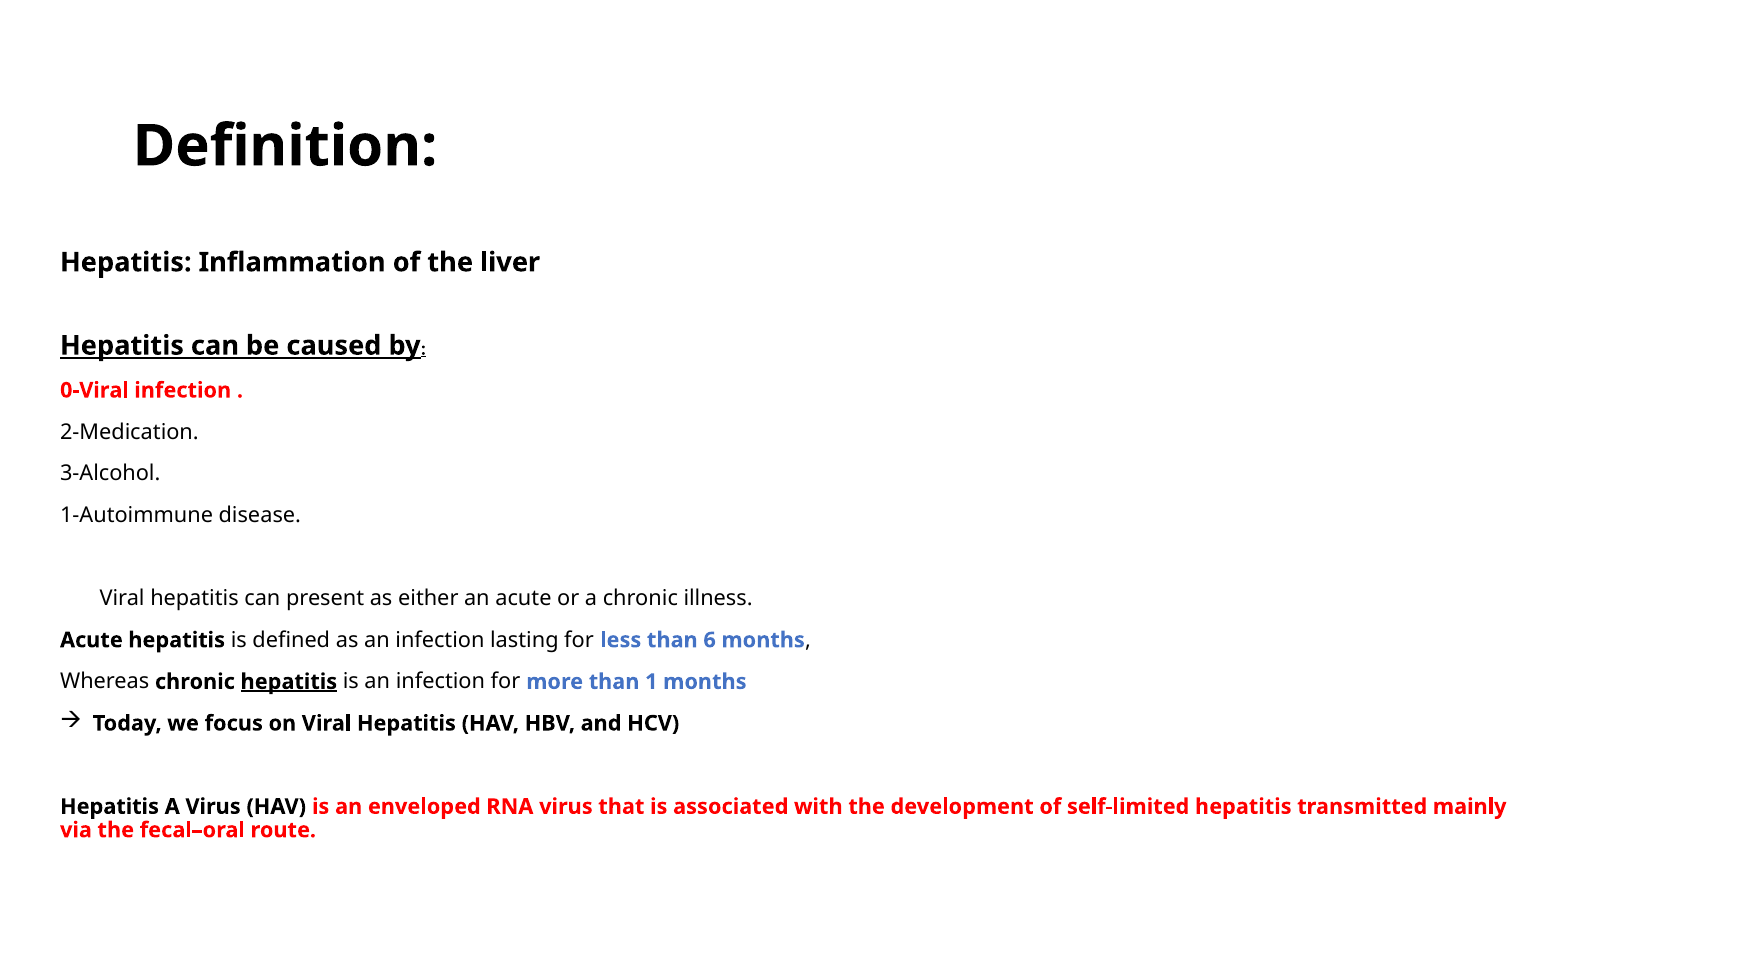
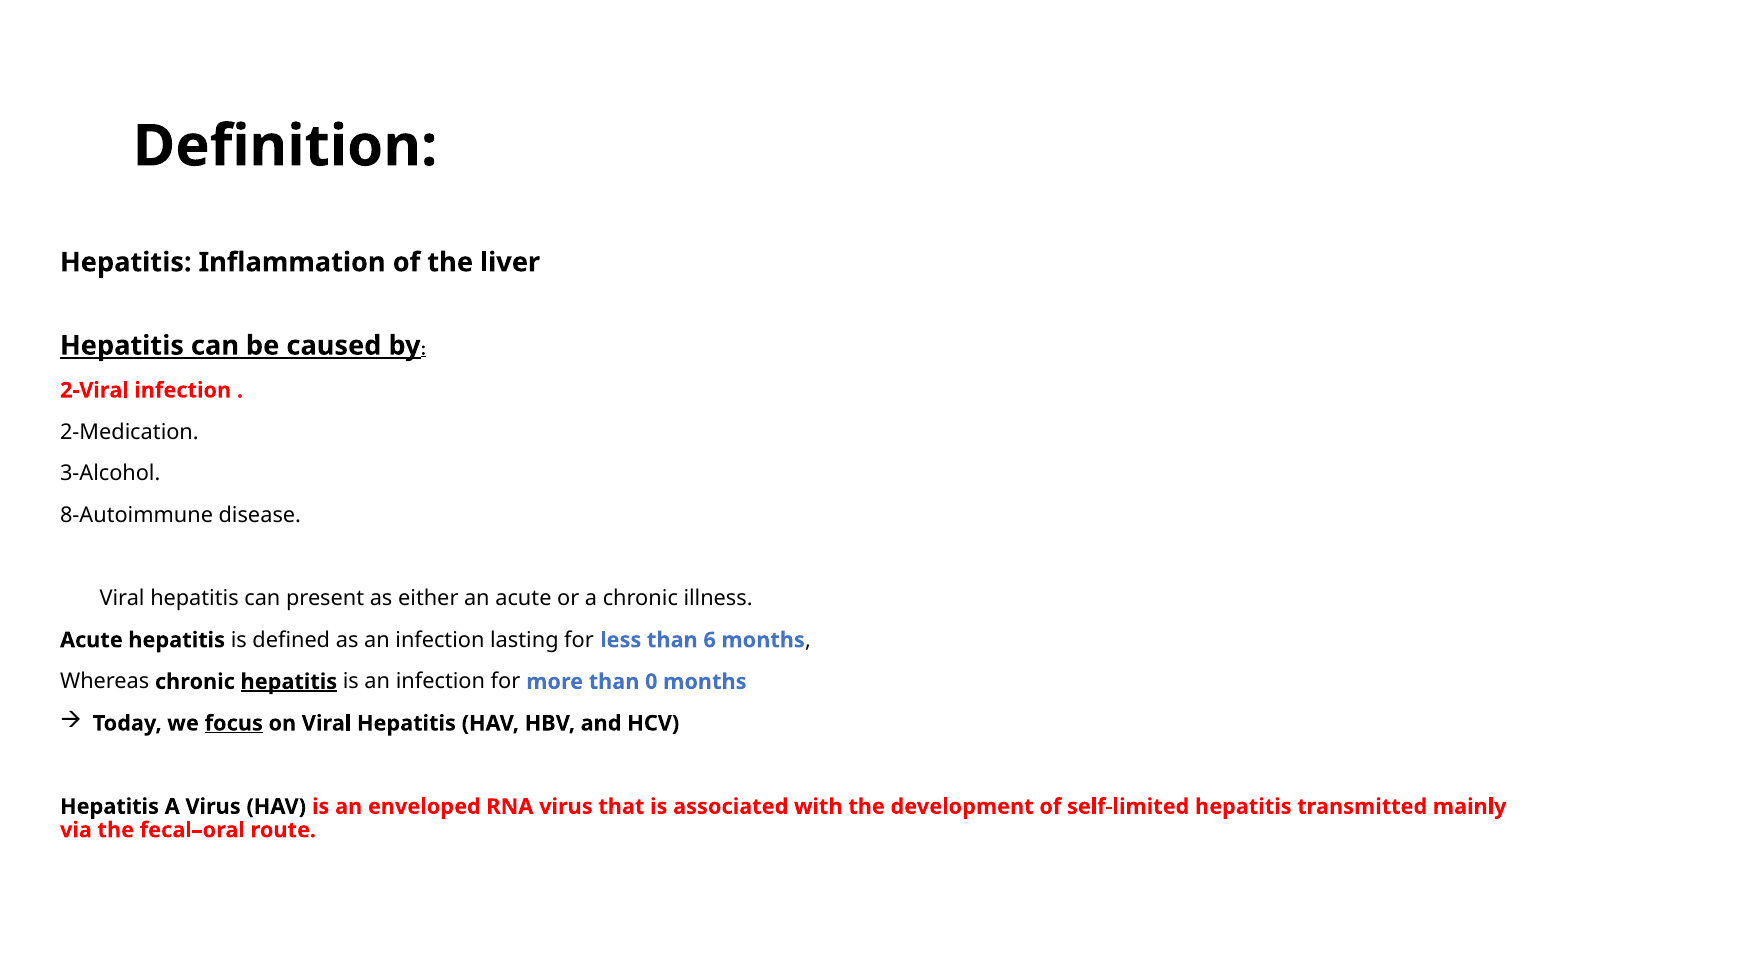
0-Viral: 0-Viral -> 2-Viral (94, 390)
1-Autoimmune: 1-Autoimmune -> 8-Autoimmune (137, 515)
1: 1 -> 0 (651, 682)
focus underline: none -> present (234, 724)
